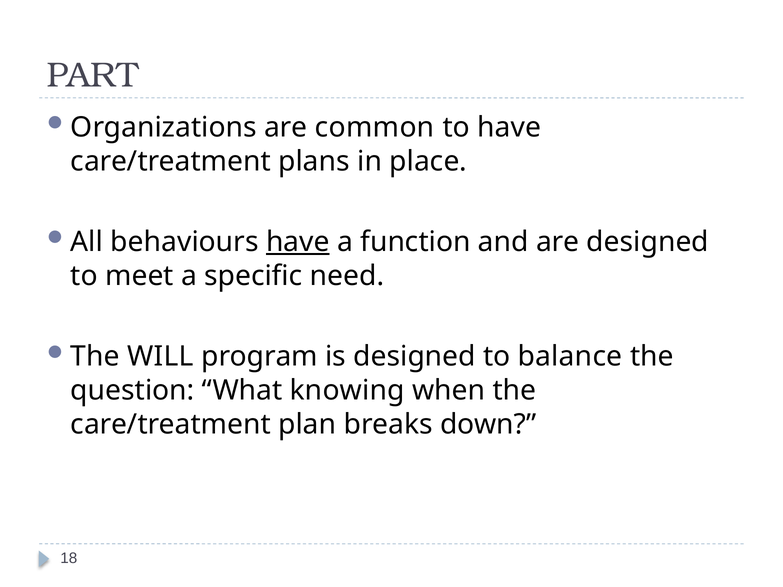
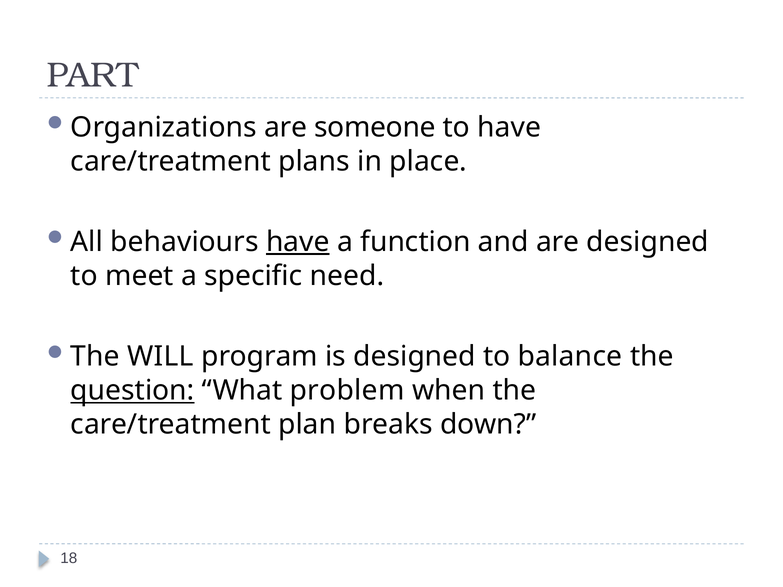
common: common -> someone (375, 127)
question underline: none -> present (132, 391)
knowing: knowing -> problem (347, 391)
